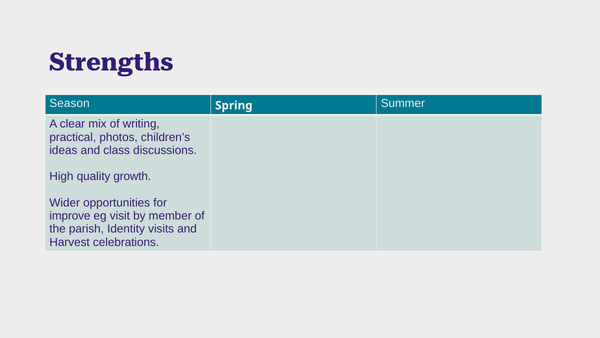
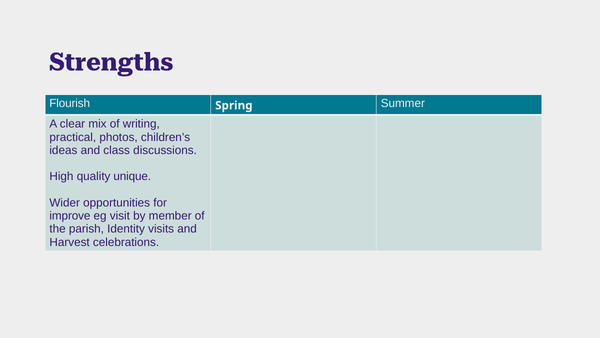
Season: Season -> Flourish (70, 103)
growth: growth -> unique (132, 176)
